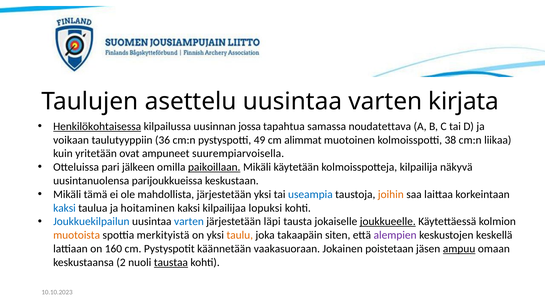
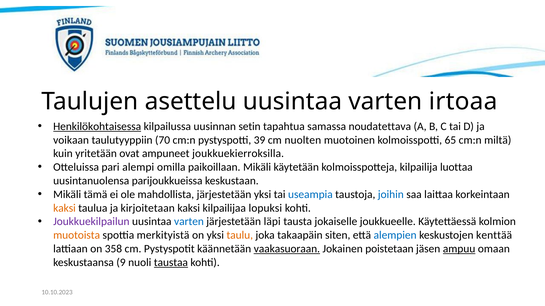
kirjata: kirjata -> irtoaa (463, 102)
jossa: jossa -> setin (250, 127)
36: 36 -> 70 (163, 140)
49: 49 -> 39 (260, 140)
alimmat: alimmat -> nuolten (303, 140)
38: 38 -> 65 (450, 140)
liikaa: liikaa -> miltä (498, 140)
suurempiarvoisella: suurempiarvoisella -> joukkuekierroksilla (238, 154)
jälkeen: jälkeen -> alempi (138, 167)
paikoillaan underline: present -> none (214, 167)
näkyvä: näkyvä -> luottaa (456, 167)
joihin colour: orange -> blue (391, 195)
kaksi colour: blue -> orange (64, 208)
hoitaminen: hoitaminen -> kirjoitetaan (148, 208)
Joukkuekilpailun colour: blue -> purple (91, 222)
joukkueelle underline: present -> none (388, 222)
alempien colour: purple -> blue (395, 236)
keskellä: keskellä -> kenttää (494, 236)
160: 160 -> 358 (113, 249)
vaakasuoraan underline: none -> present (287, 249)
2: 2 -> 9 (121, 263)
